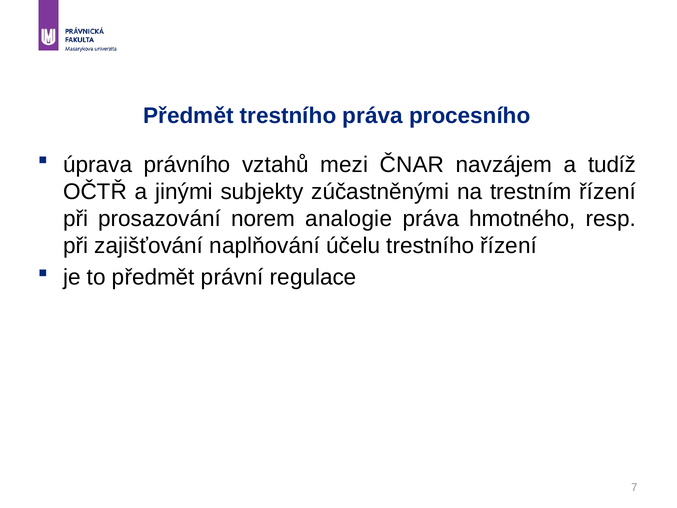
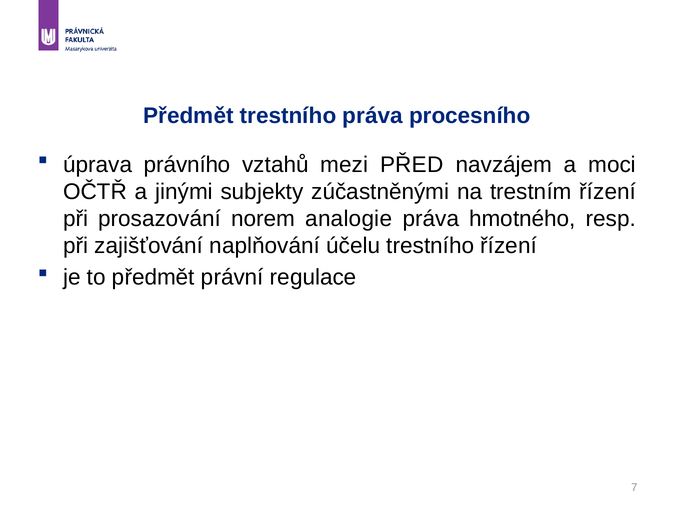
ČNAR: ČNAR -> PŘED (412, 165)
tudíž: tudíž -> moci (612, 165)
